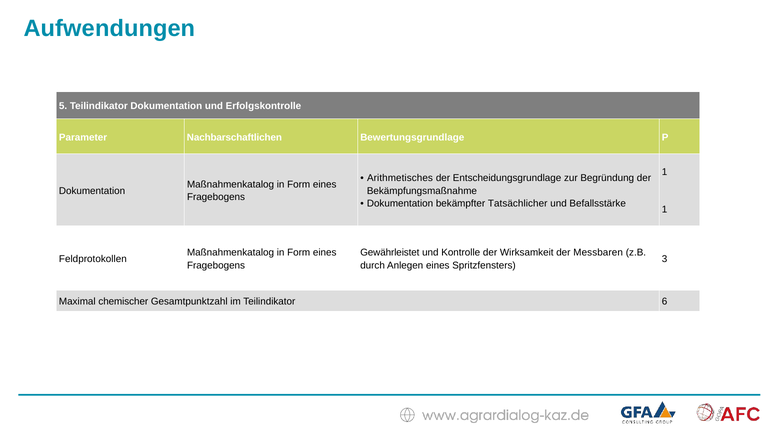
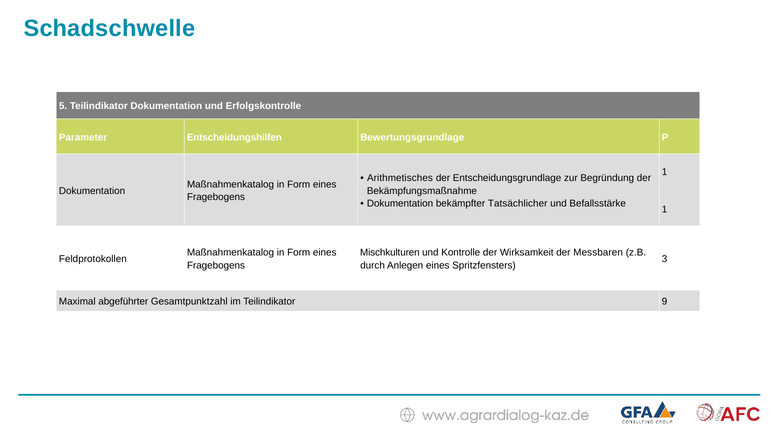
Aufwendungen: Aufwendungen -> Schadschwelle (109, 29)
Nachbarschaftlichen: Nachbarschaftlichen -> Entscheidungshilfen (234, 137)
Gewährleistet: Gewährleistet -> Mischkulturen (390, 253)
chemischer: chemischer -> abgeführter (123, 302)
6: 6 -> 9 (665, 302)
